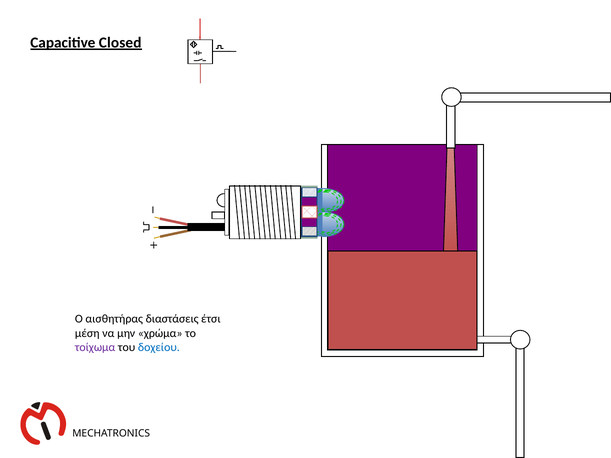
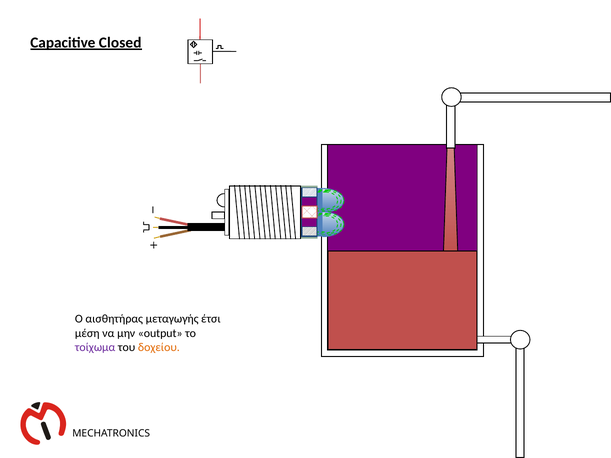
διαστάσεις: διαστάσεις -> μεταγωγής (172, 319)
χρώμα: χρώμα -> output (160, 333)
δοχείου colour: blue -> orange (159, 348)
